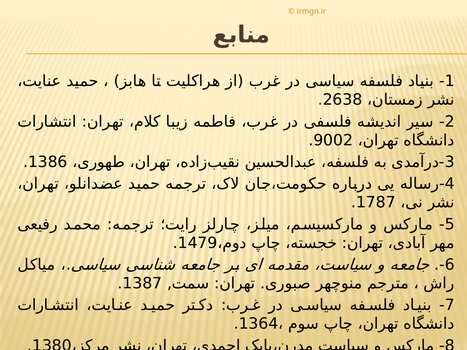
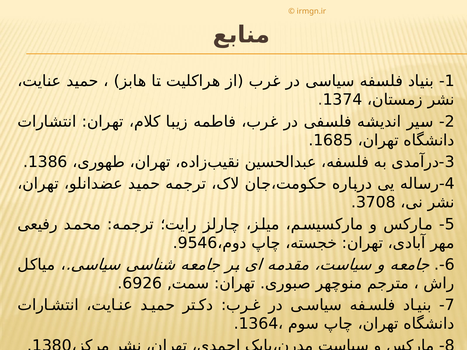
2638: 2638 -> 1374 (343, 100)
9002: 9002 -> 1685 (333, 140)
1787: 1787 -> 3708 (376, 203)
1479: 1479 -> 9546 (198, 243)
1387: 1387 -> 6926 (142, 284)
